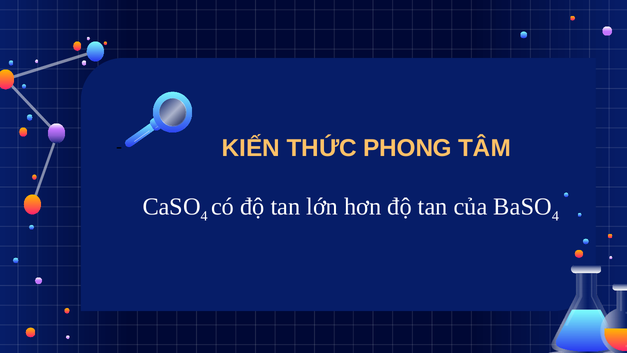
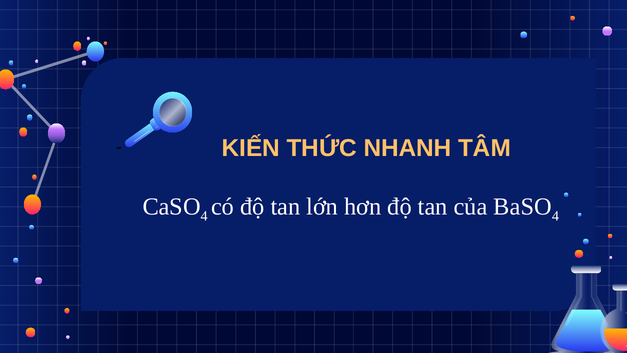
PHONG: PHONG -> NHANH (408, 148)
